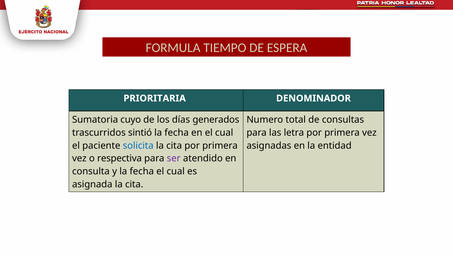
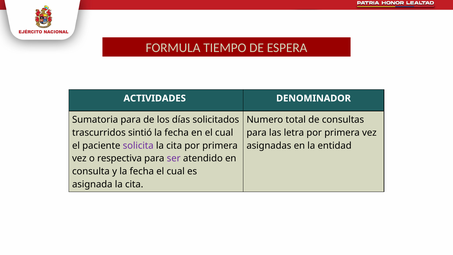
PRIORITARIA: PRIORITARIA -> ACTIVIDADES (155, 98)
Sumatoria cuyo: cuyo -> para (131, 120)
generados: generados -> solicitados (216, 120)
solicita colour: blue -> purple (138, 145)
